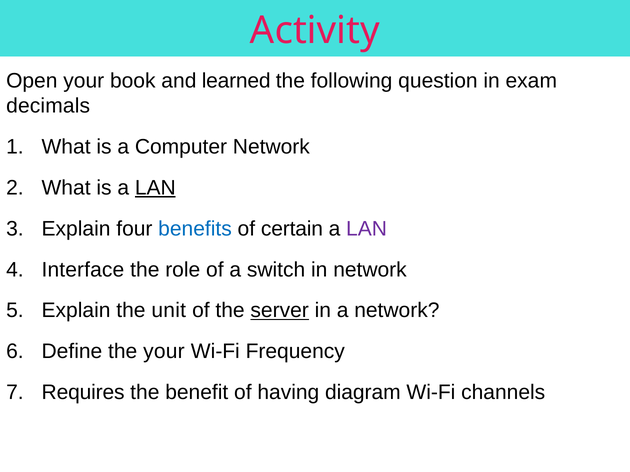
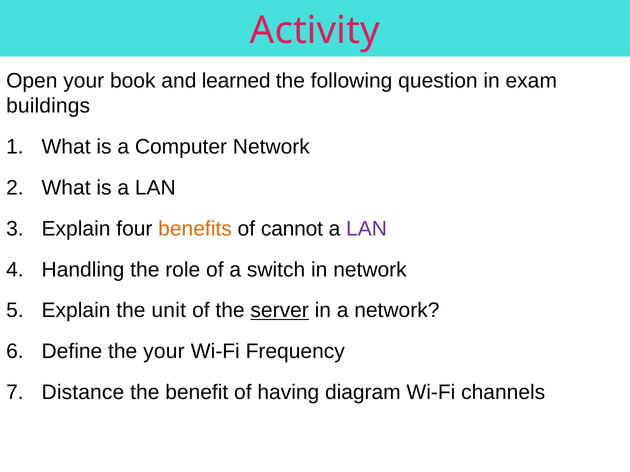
decimals: decimals -> buildings (48, 106)
LAN underline: present -> none (155, 188)
benefits colour: blue -> orange (195, 229)
certain: certain -> cannot (292, 229)
Interface: Interface -> Handling (83, 270)
Requires: Requires -> Distance (83, 393)
